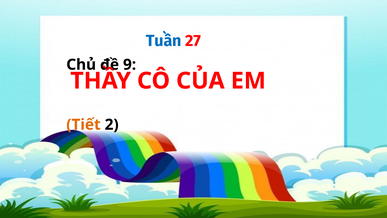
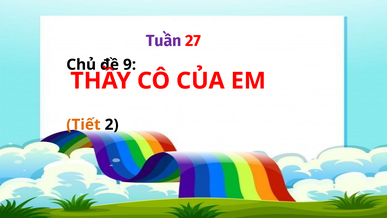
Tuần colour: blue -> purple (164, 41)
